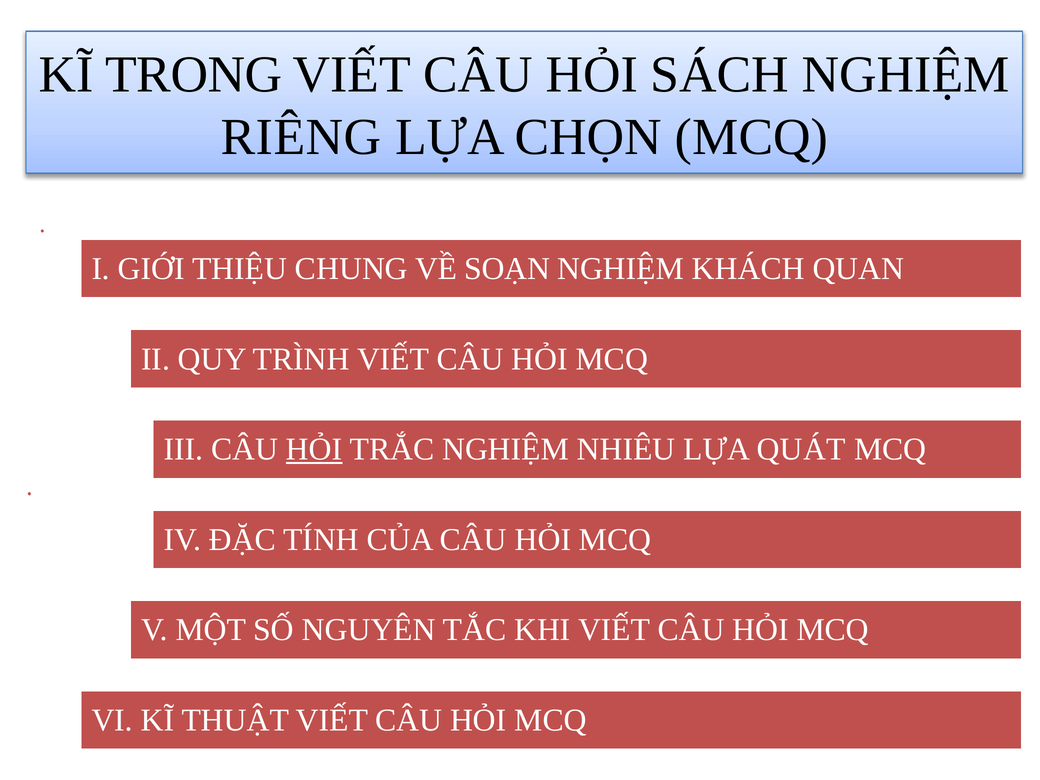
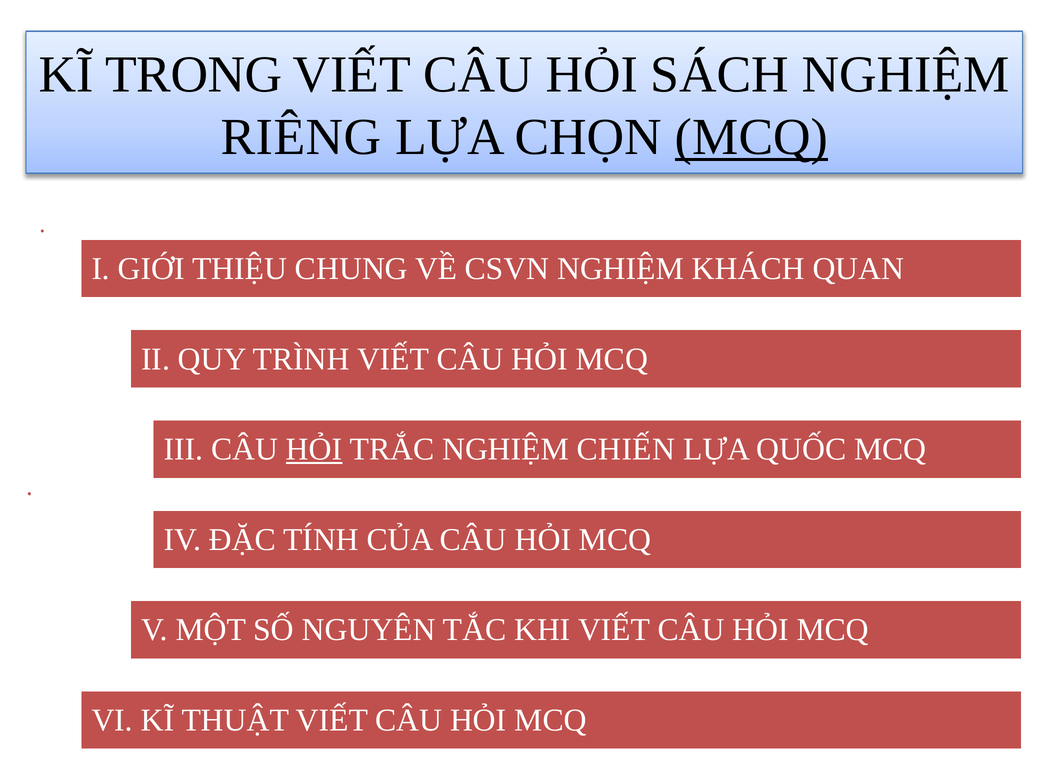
MCQ underline: none -> present (751, 137)
SOẠN: SOẠN -> CSVN (507, 269)
NHIÊU: NHIÊU -> CHIẾN (626, 449)
QUÁT: QUÁT -> QUỐC (801, 449)
